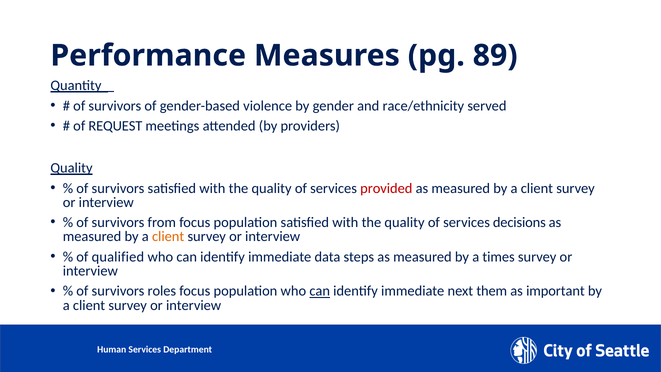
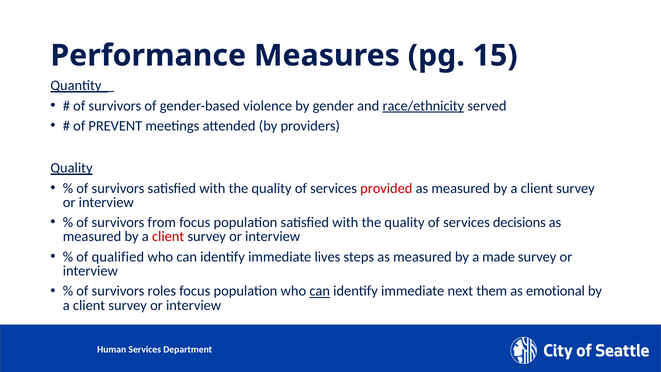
89: 89 -> 15 (495, 56)
race/ethnicity underline: none -> present (423, 106)
REQUEST: REQUEST -> PREVENT (115, 126)
client colour: orange -> red (168, 237)
data: data -> lives (327, 257)
times: times -> made (499, 257)
important: important -> emotional (555, 291)
